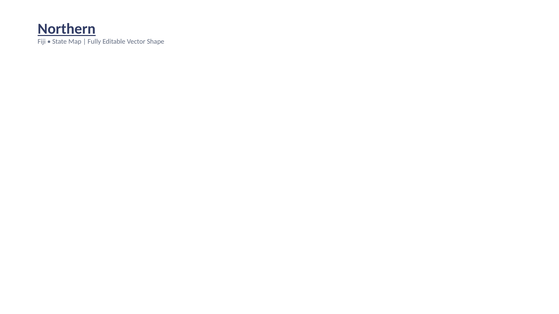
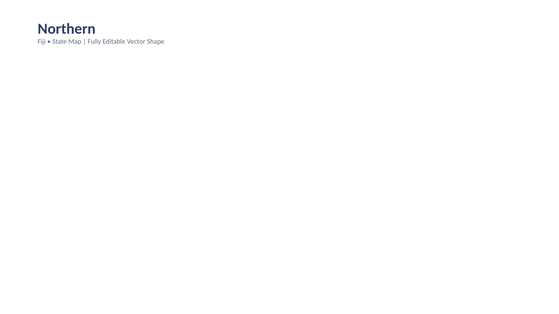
Northern underline: present -> none (67, 29)
